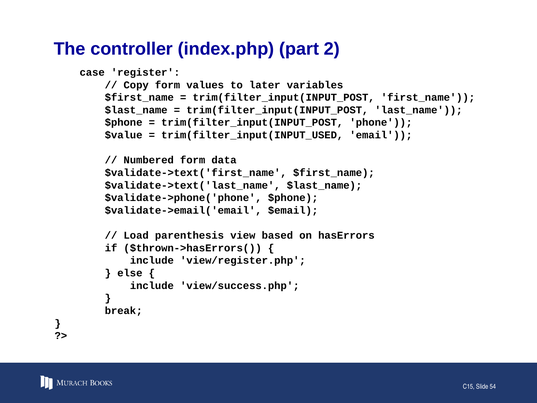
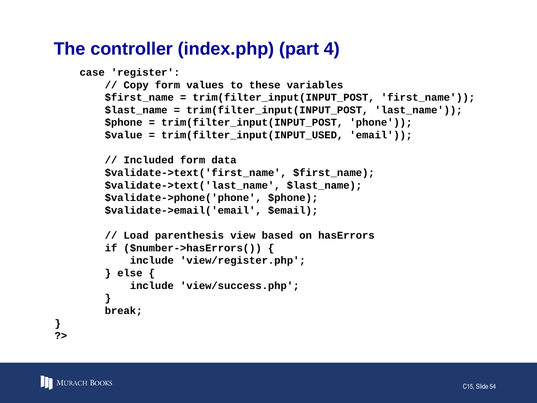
2: 2 -> 4 (332, 49)
later: later -> these (265, 85)
Numbered: Numbered -> Included (149, 160)
$thrown->hasErrors(: $thrown->hasErrors( -> $number->hasErrors( (193, 248)
